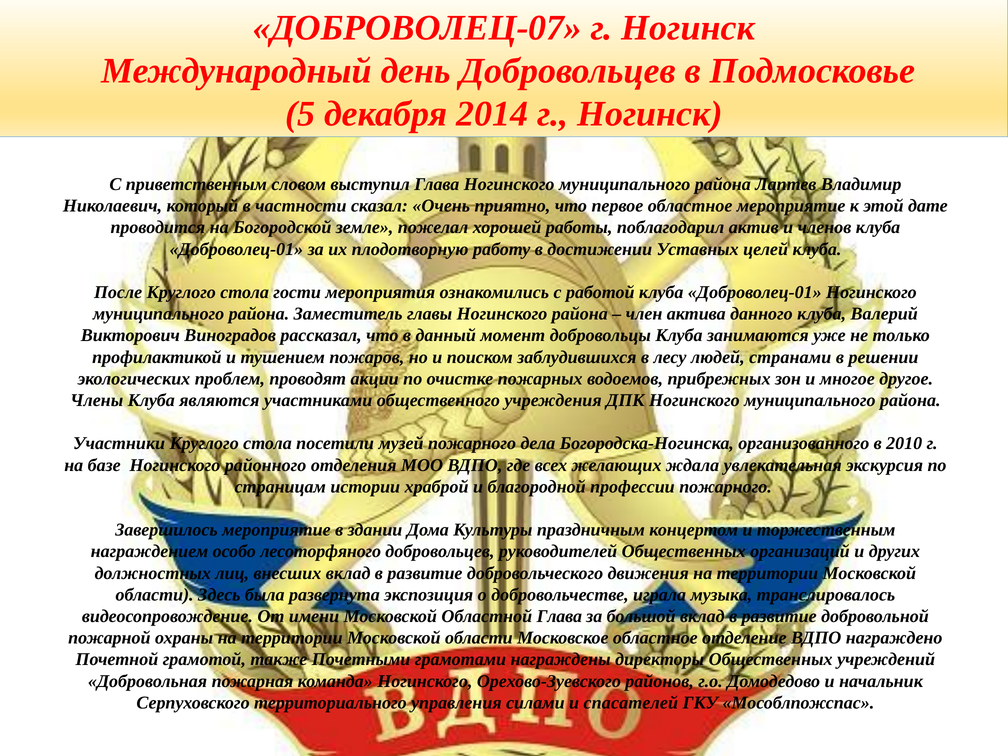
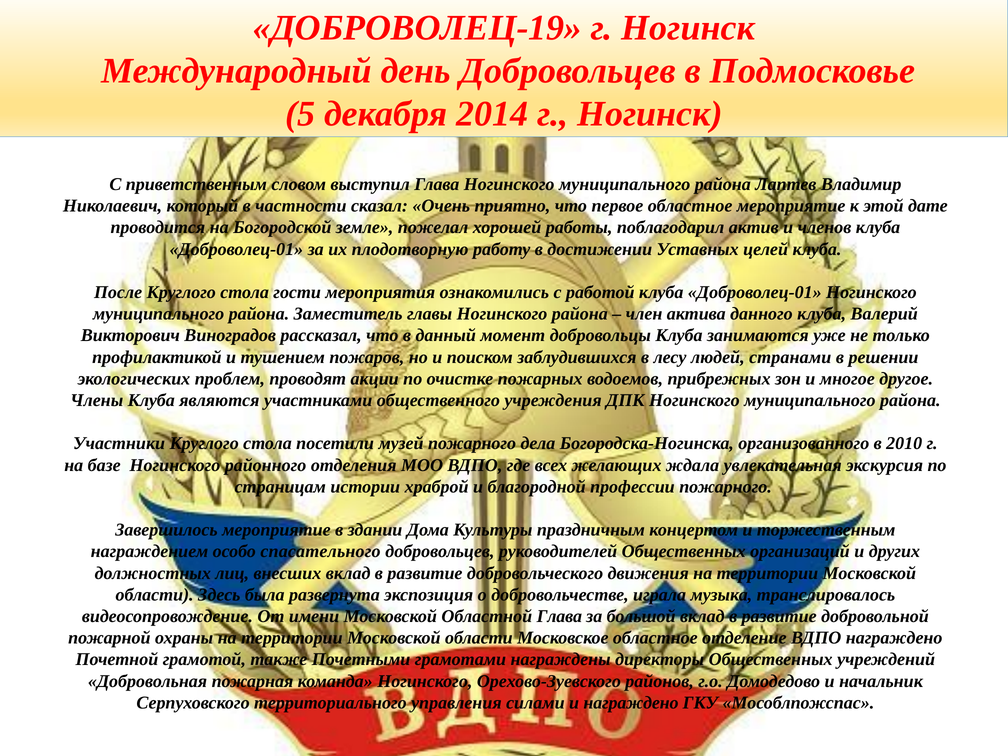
ДОБРОВОЛЕЦ-07: ДОБРОВОЛЕЦ-07 -> ДОБРОВОЛЕЦ-19 (417, 28)
лесоторфяного: лесоторфяного -> спасательного (320, 552)
и спасателей: спасателей -> награждено (631, 703)
